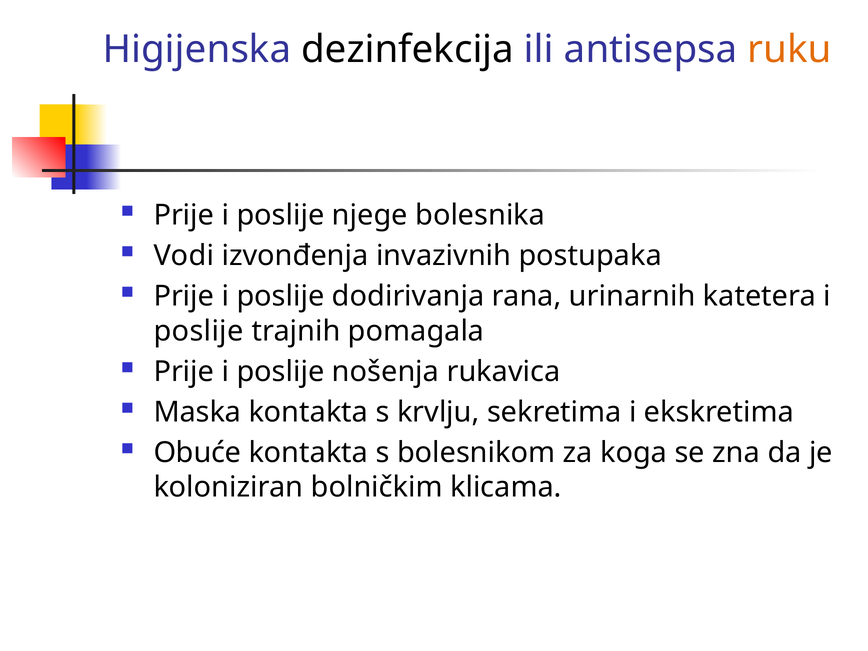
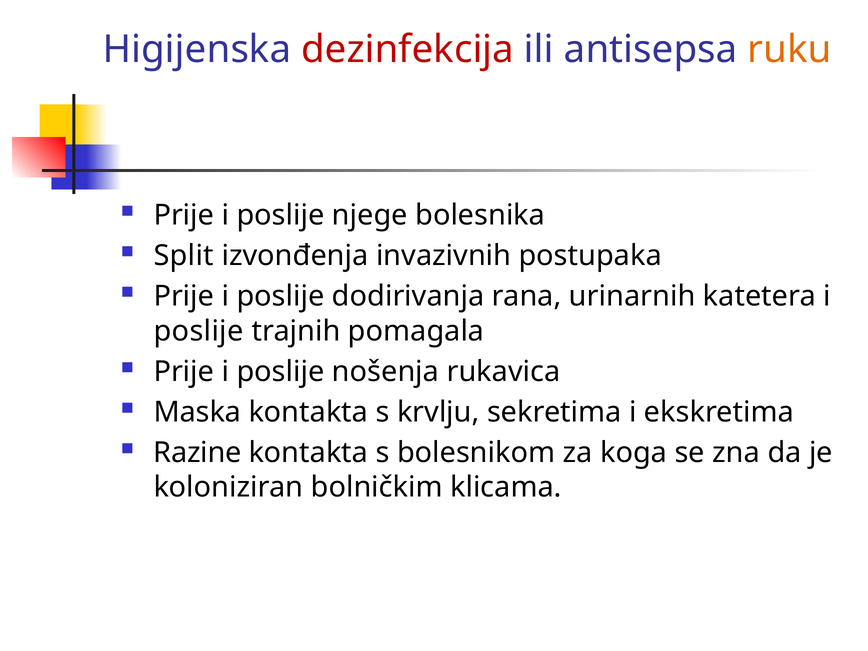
dezinfekcija colour: black -> red (408, 50)
Vodi: Vodi -> Split (184, 256)
Obuće: Obuće -> Razine (197, 452)
